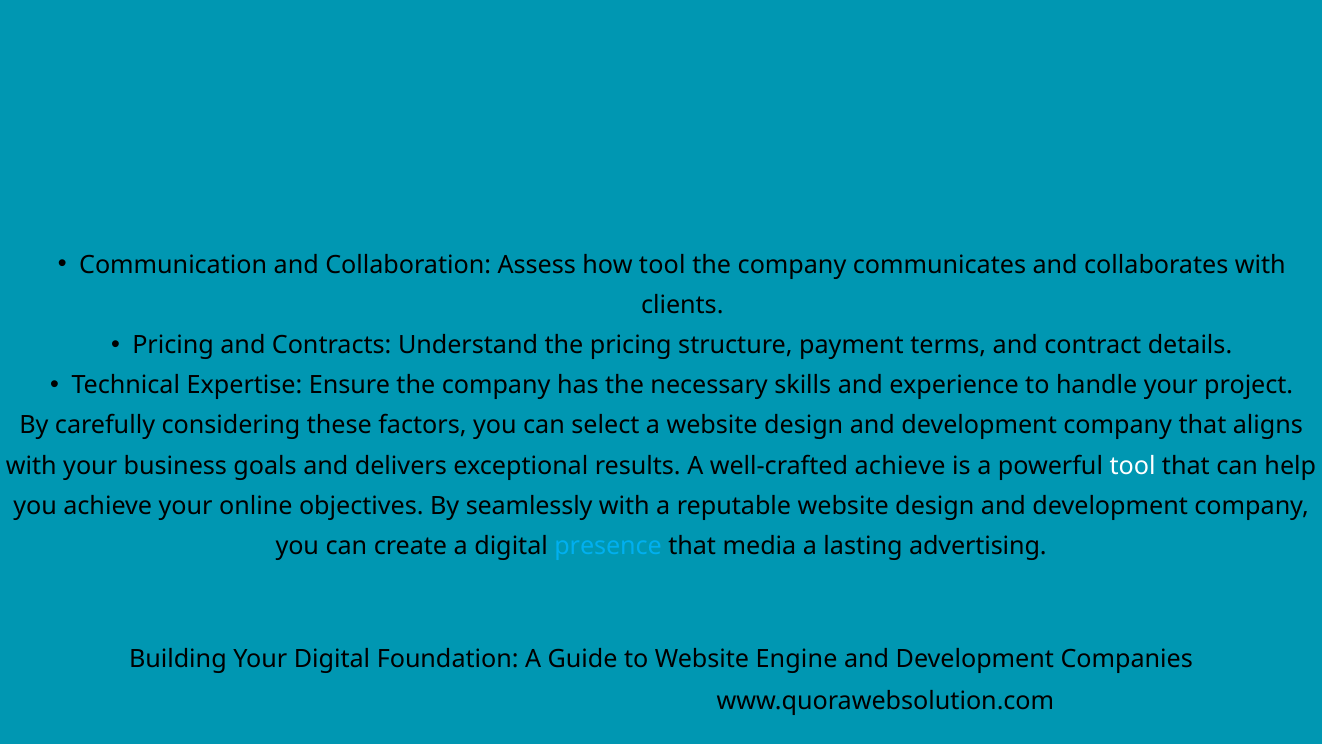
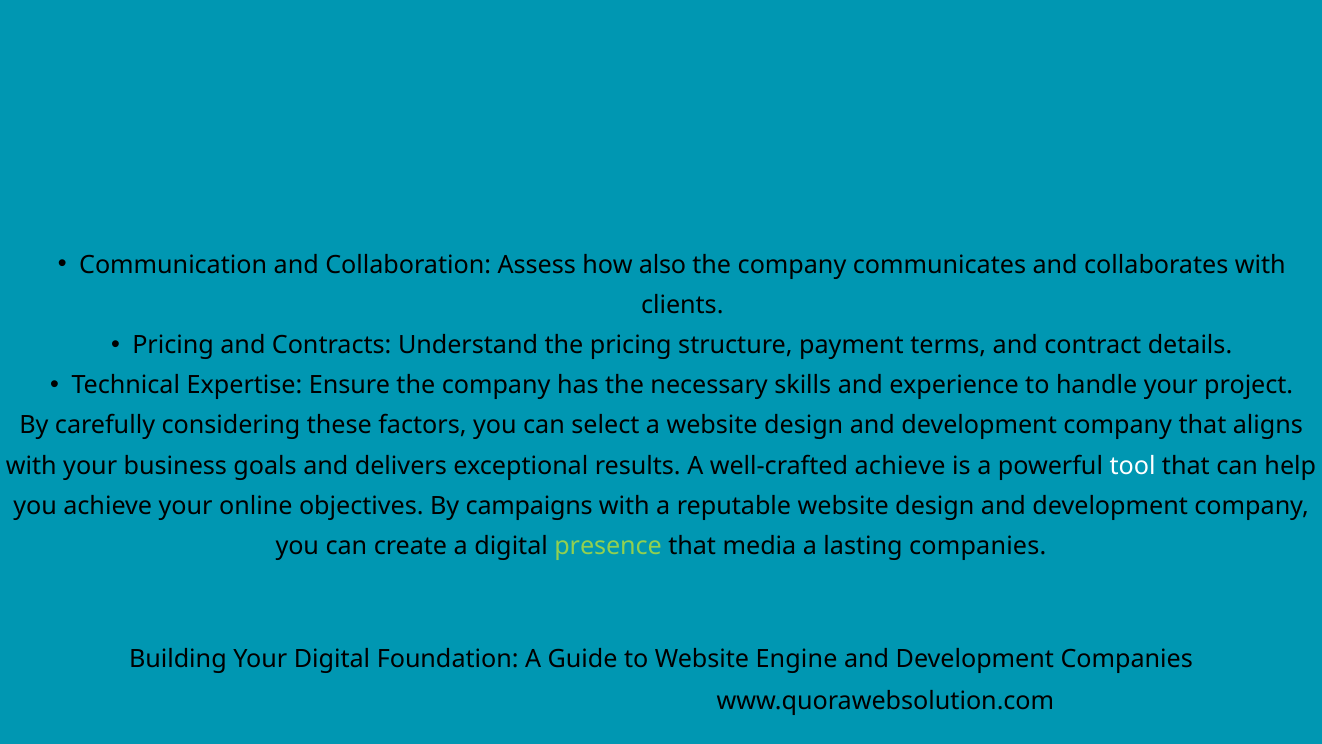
how tool: tool -> also (663, 265)
seamlessly: seamlessly -> campaigns (529, 506)
presence colour: light blue -> light green (608, 546)
lasting advertising: advertising -> companies (978, 546)
